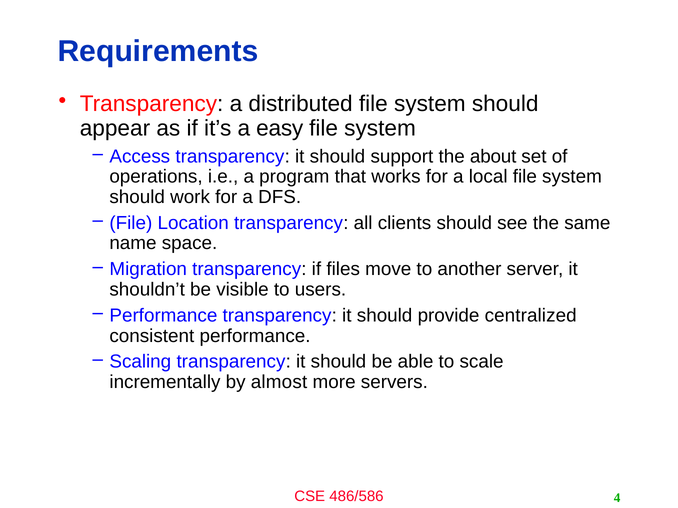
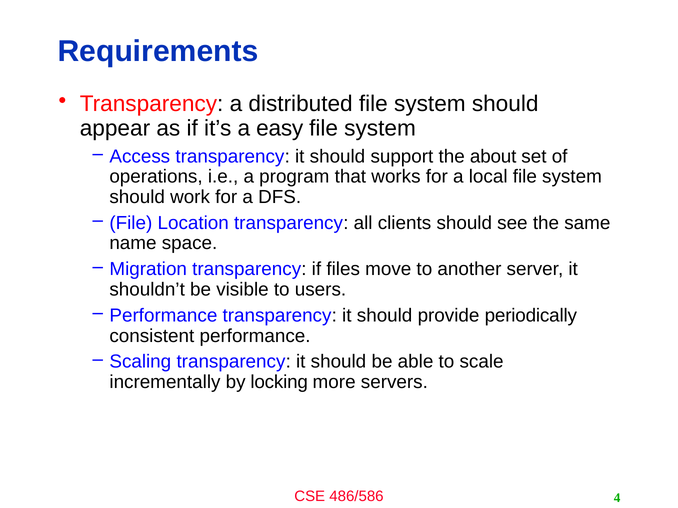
centralized: centralized -> periodically (531, 316)
almost: almost -> locking (279, 382)
